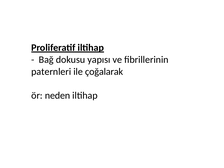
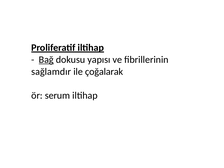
Bağ underline: none -> present (46, 60)
paternleri: paternleri -> sağlamdır (51, 72)
neden: neden -> serum (57, 95)
